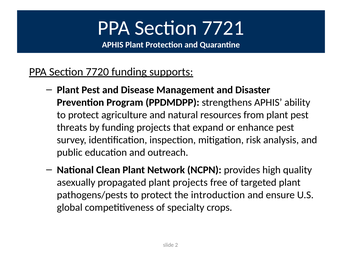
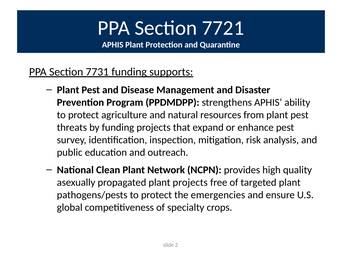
7720: 7720 -> 7731 (97, 72)
introduction: introduction -> emergencies (218, 195)
